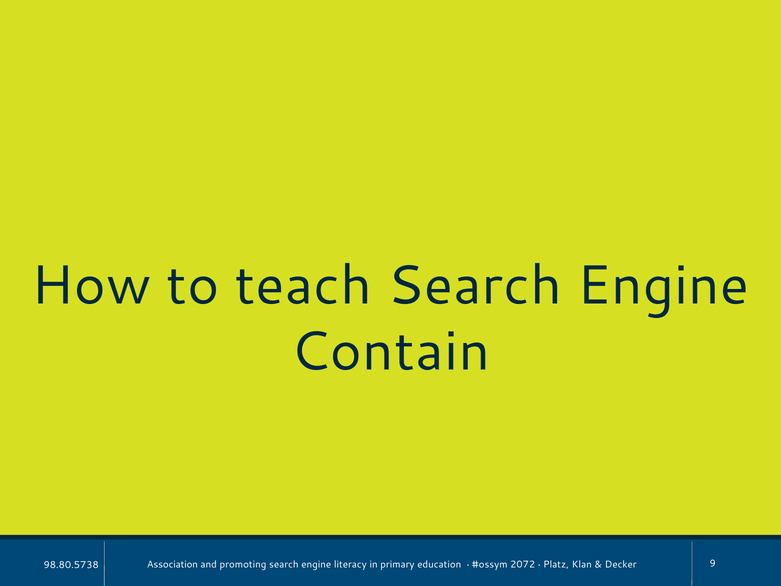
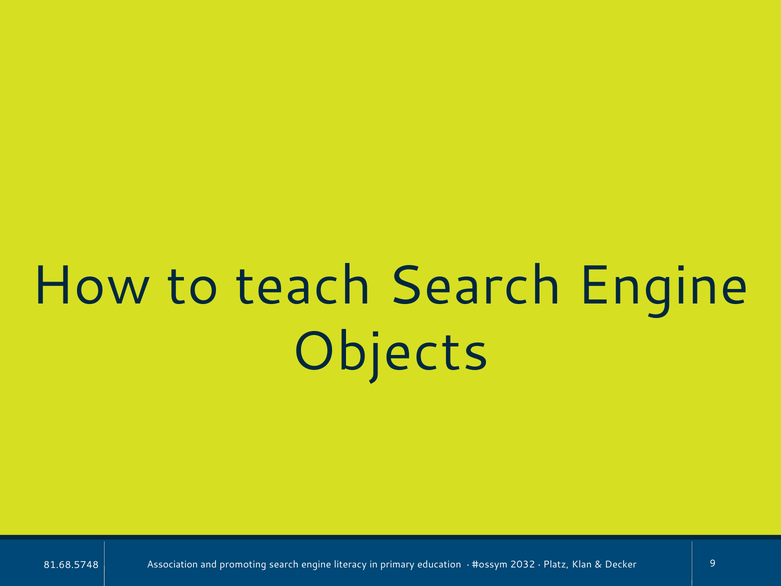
Contain: Contain -> Objects (390, 351)
2072: 2072 -> 2032 (523, 564)
98.80.5738: 98.80.5738 -> 81.68.5748 (71, 565)
